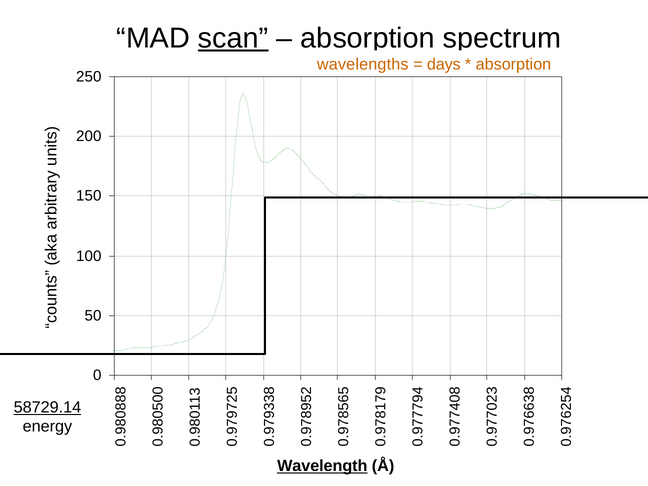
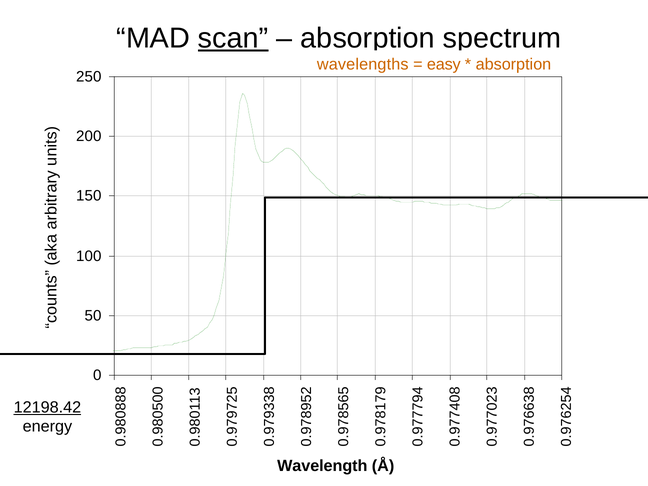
days: days -> easy (444, 64)
58729.14: 58729.14 -> 12198.42 (47, 407)
Wavelength underline: present -> none (322, 466)
